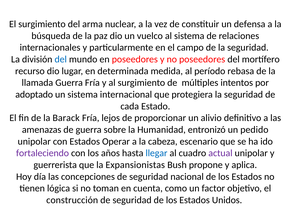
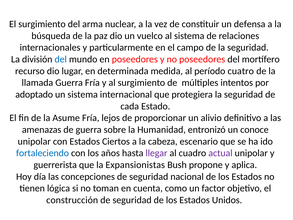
rebasa: rebasa -> cuatro (241, 71)
Barack: Barack -> Asume (66, 118)
pedido: pedido -> conoce (254, 130)
Operar: Operar -> Ciertos (116, 141)
fortaleciendo colour: purple -> blue (43, 153)
llegar colour: blue -> purple (157, 153)
